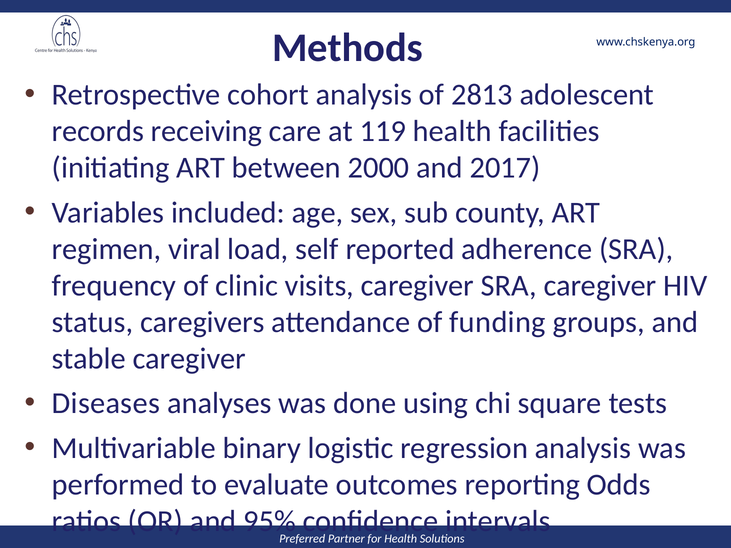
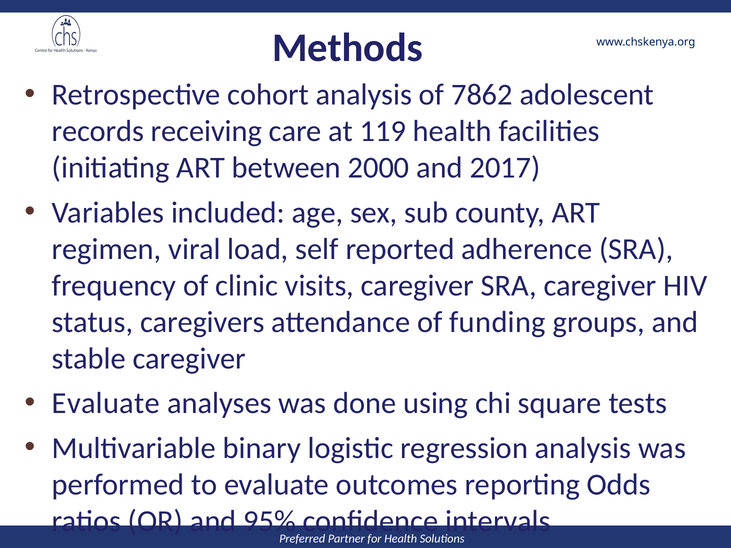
2813: 2813 -> 7862 (482, 95)
Diseases: Diseases -> Evaluate (106, 404)
